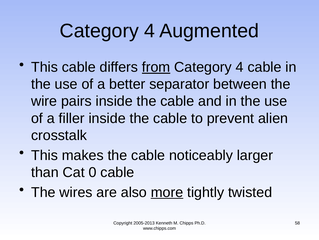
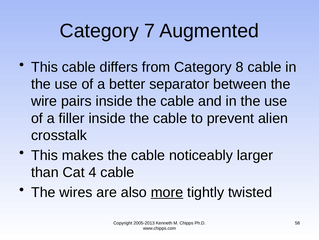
4: 4 -> 7 (150, 31)
from underline: present -> none (156, 67)
4: 4 -> 8 (240, 67)
0: 0 -> 4 (93, 172)
